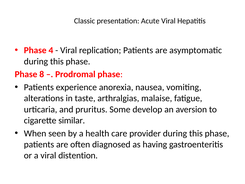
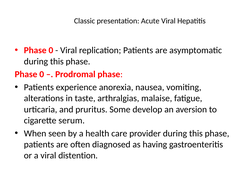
4: 4 -> 0 (51, 50)
8: 8 -> 0 (42, 74)
similar: similar -> serum (72, 120)
